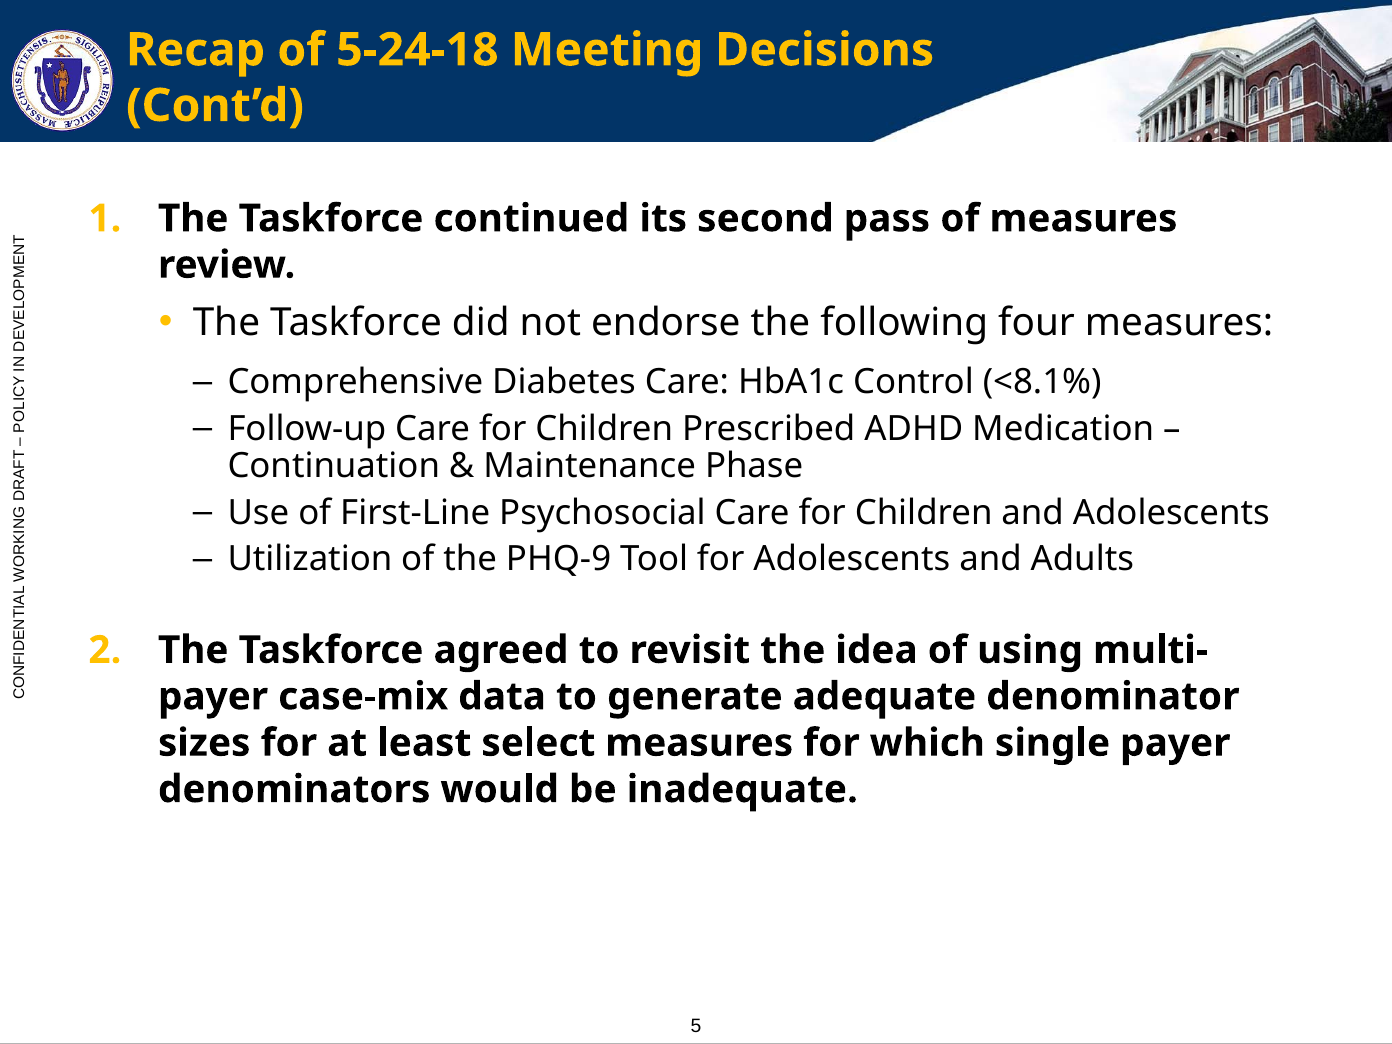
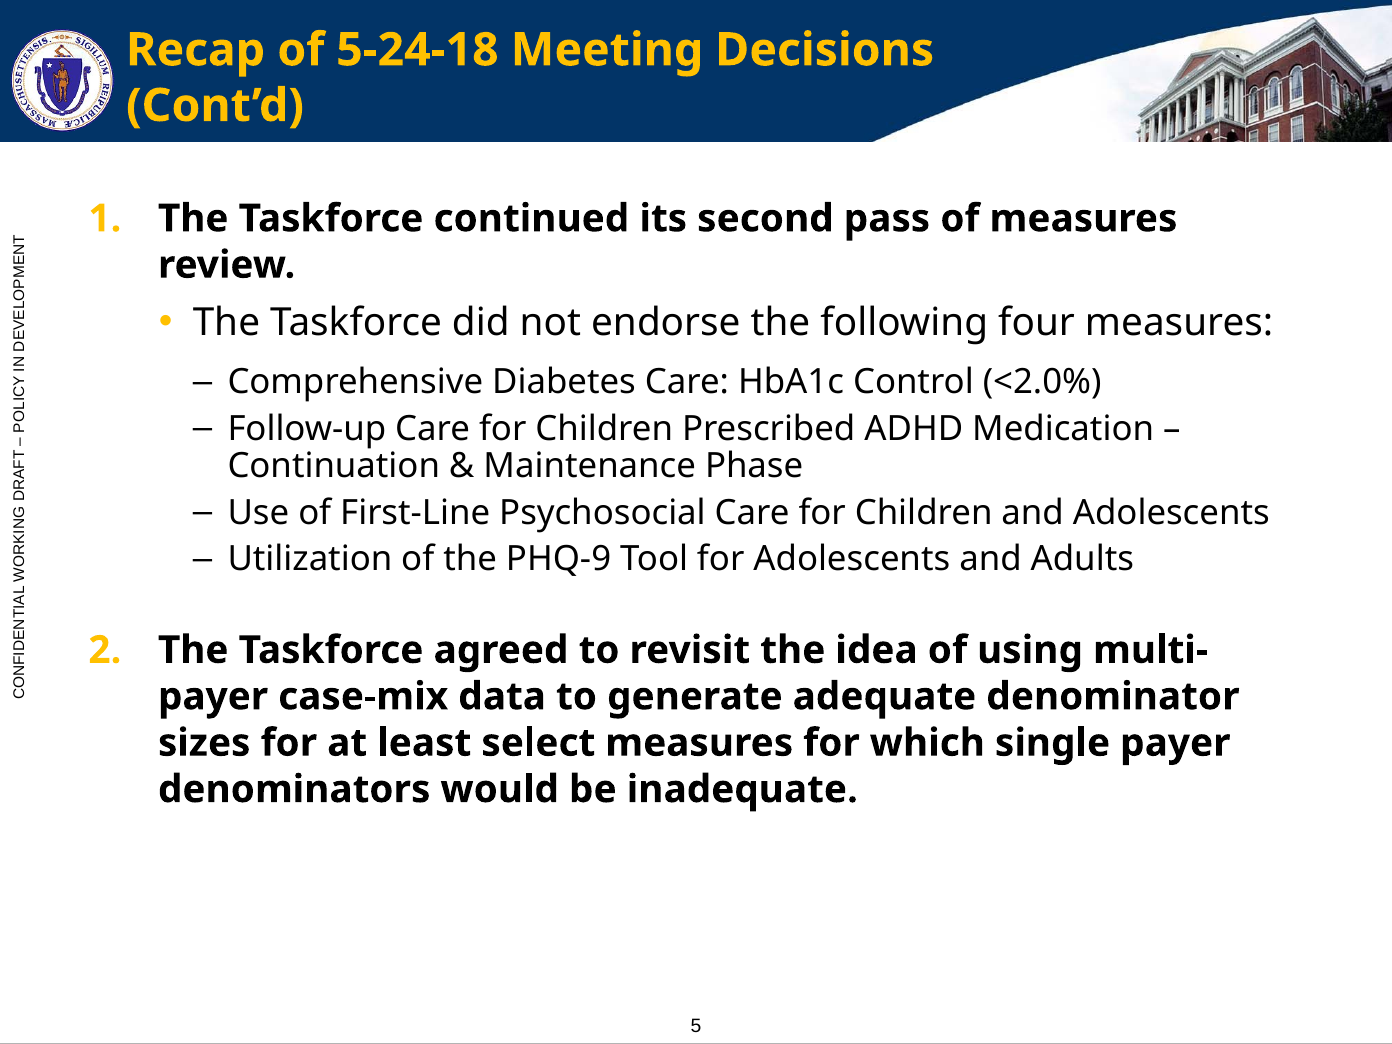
<8.1%: <8.1% -> <2.0% (1042, 382)
